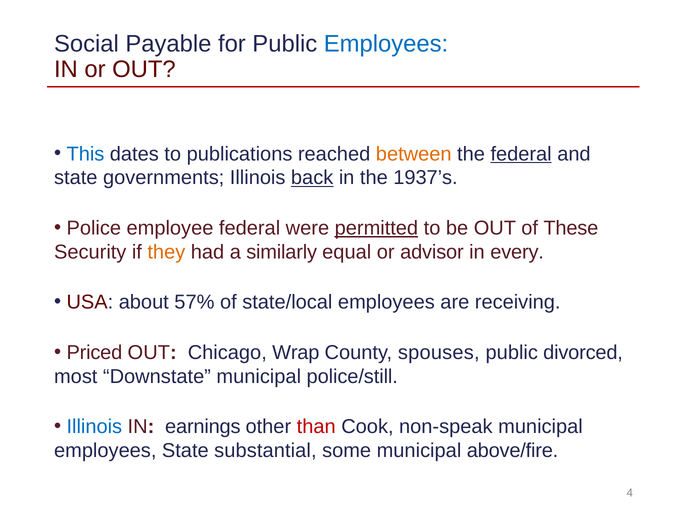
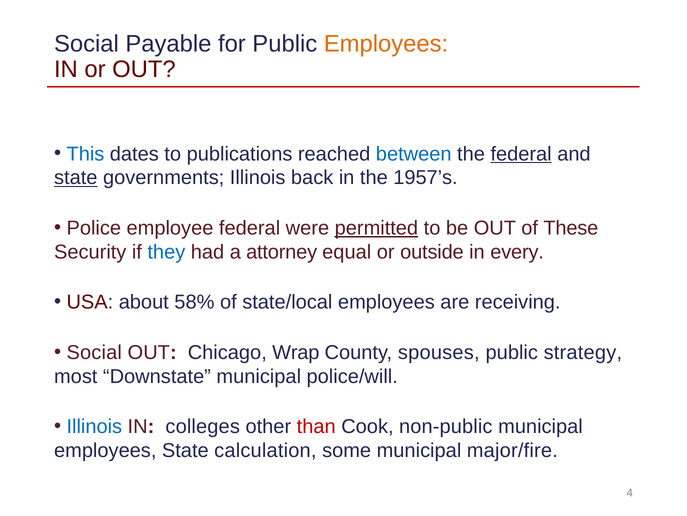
Employees colour: blue -> orange (386, 44)
between colour: orange -> blue (414, 154)
state underline: none -> present (76, 178)
back underline: present -> none (312, 178)
1937’s: 1937’s -> 1957’s (425, 178)
they colour: orange -> blue (166, 252)
similarly: similarly -> attorney (282, 252)
advisor: advisor -> outside (432, 252)
57%: 57% -> 58% (194, 302)
Priced: Priced -> Social (94, 352)
divorced: divorced -> strategy (583, 352)
police/still: police/still -> police/will (352, 376)
earnings: earnings -> colleges (203, 426)
non-speak: non-speak -> non-public (446, 426)
substantial: substantial -> calculation (265, 450)
above/fire: above/fire -> major/fire (512, 450)
